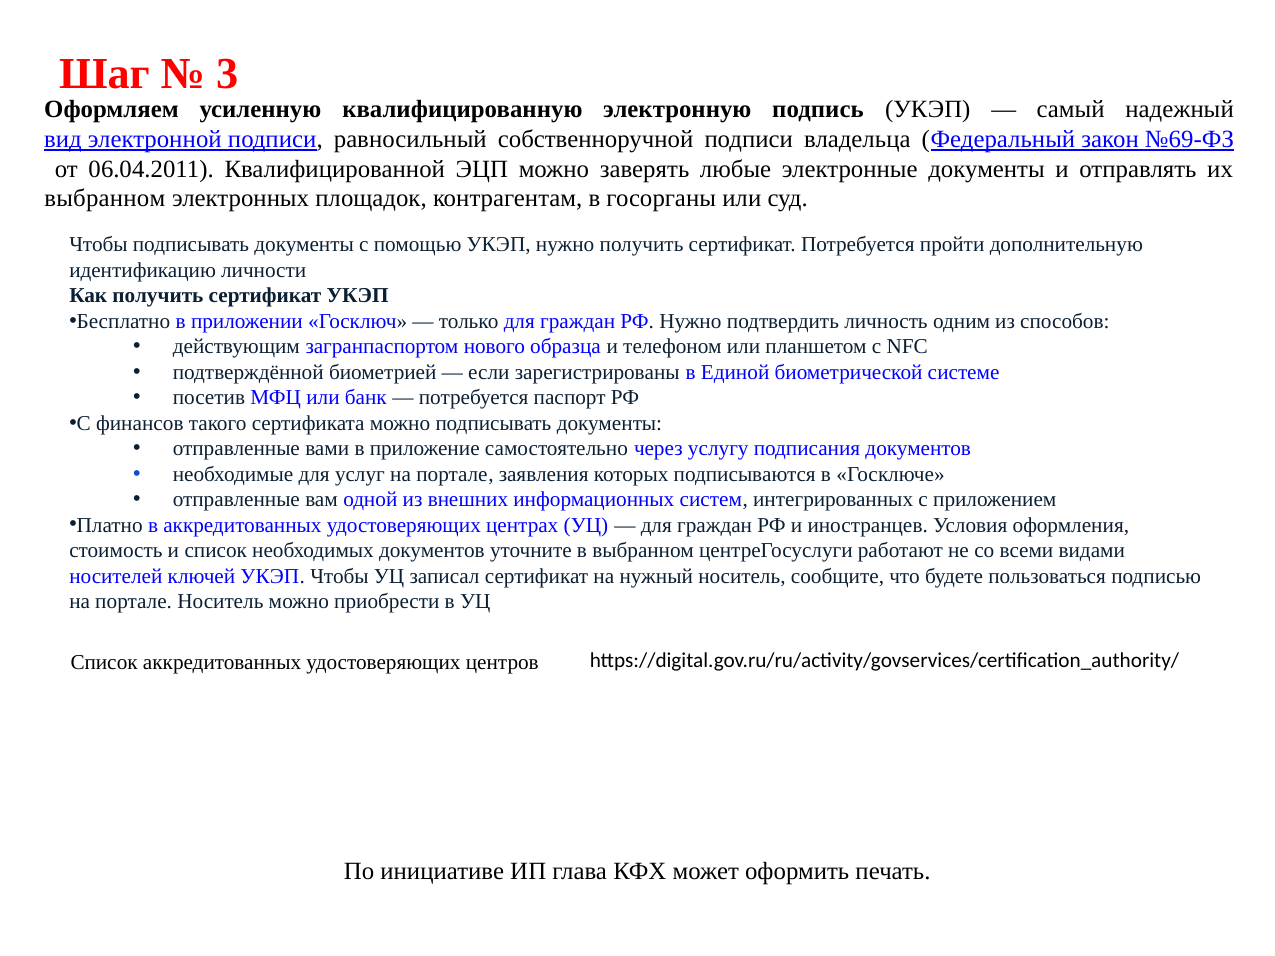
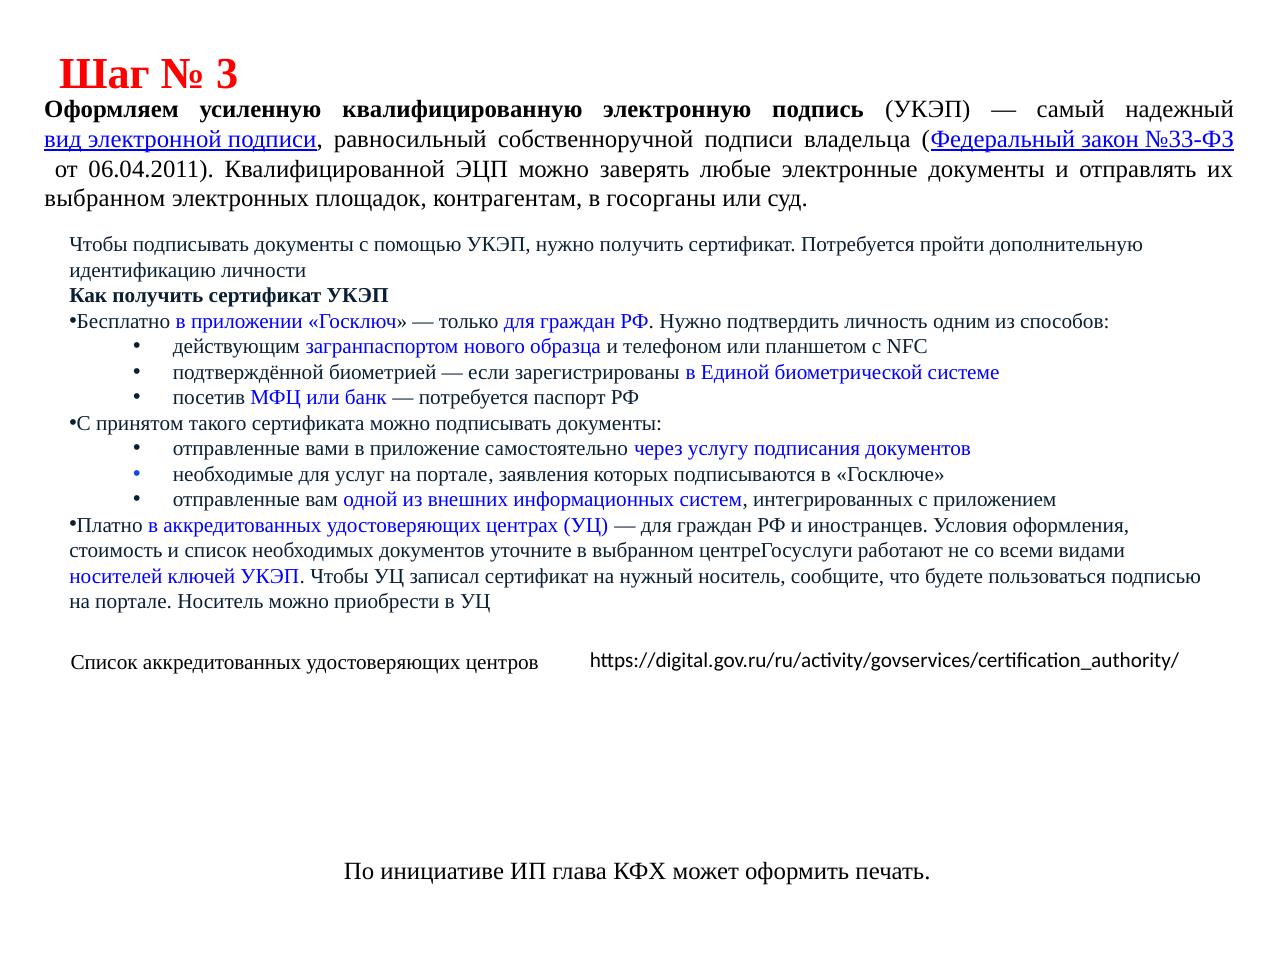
№69‑ФЗ: №69‑ФЗ -> №33‑ФЗ (1189, 139)
финансов: финансов -> принятом (140, 423)
